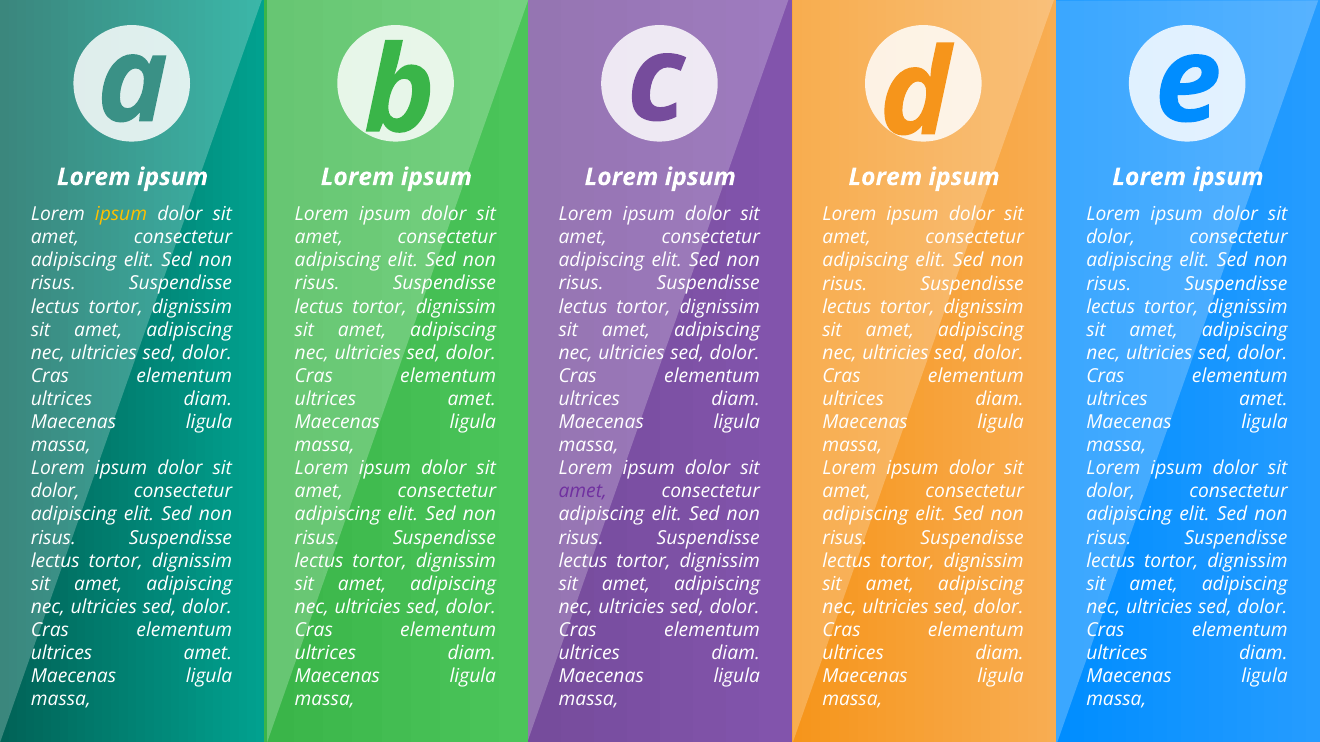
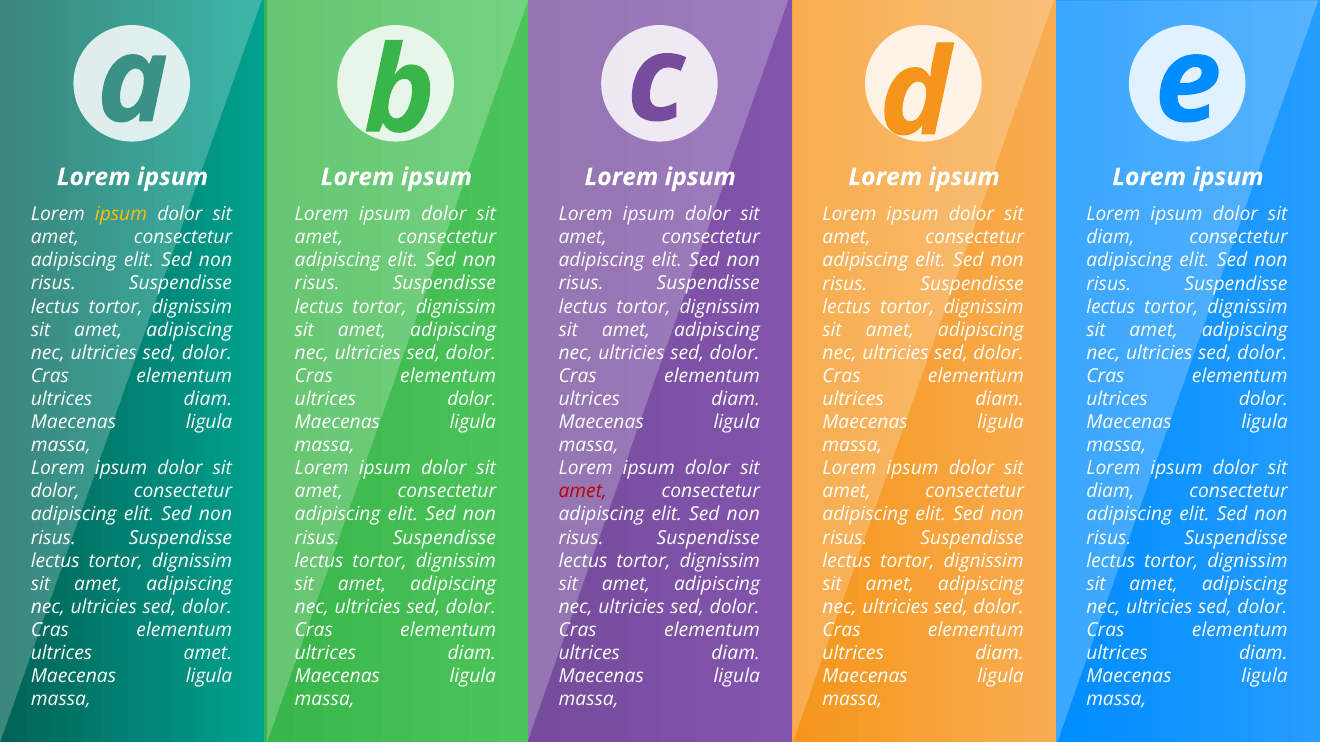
dolor: dolor -> diam (1110, 238)
amet: amet -> dolor (472, 399)
amet: amet -> dolor (1263, 399)
amet colour: purple -> red (583, 492)
dolor: dolor -> diam (1110, 492)
